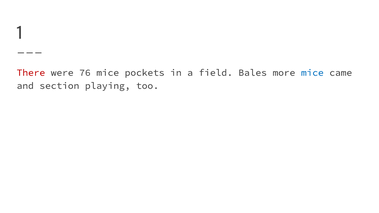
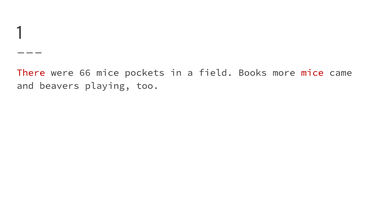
76: 76 -> 66 (85, 73)
Bales: Bales -> Books (253, 73)
mice colour: blue -> red (312, 73)
section: section -> beavers (59, 86)
